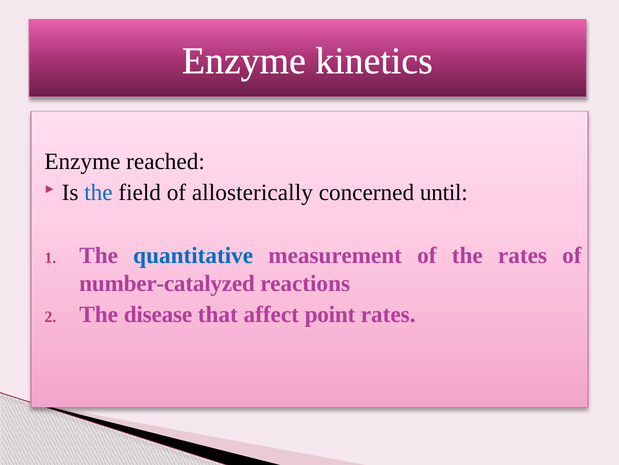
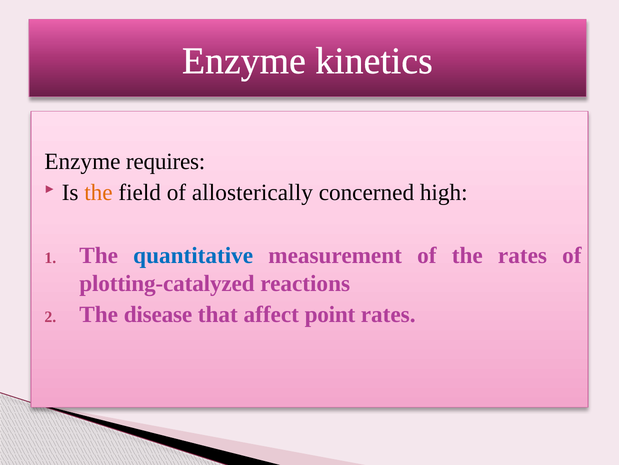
reached: reached -> requires (166, 161)
the colour: blue -> orange (98, 192)
until: until -> high (444, 192)
number-catalyzed: number-catalyzed -> plotting-catalyzed (167, 283)
